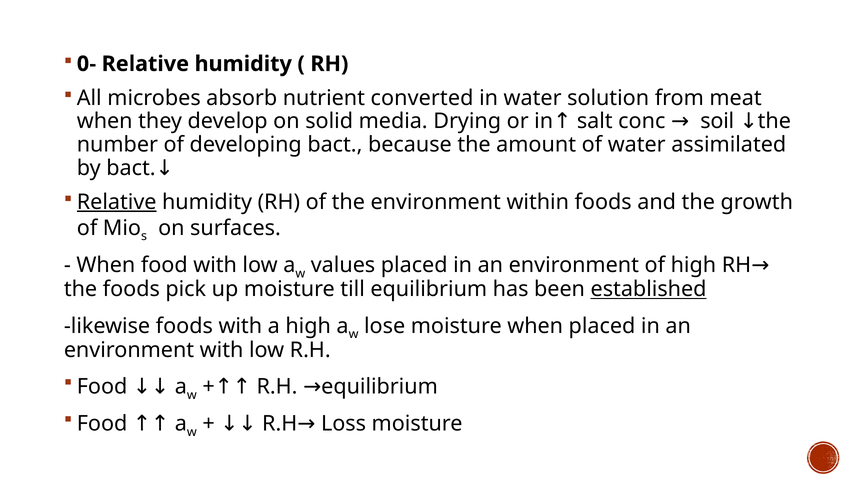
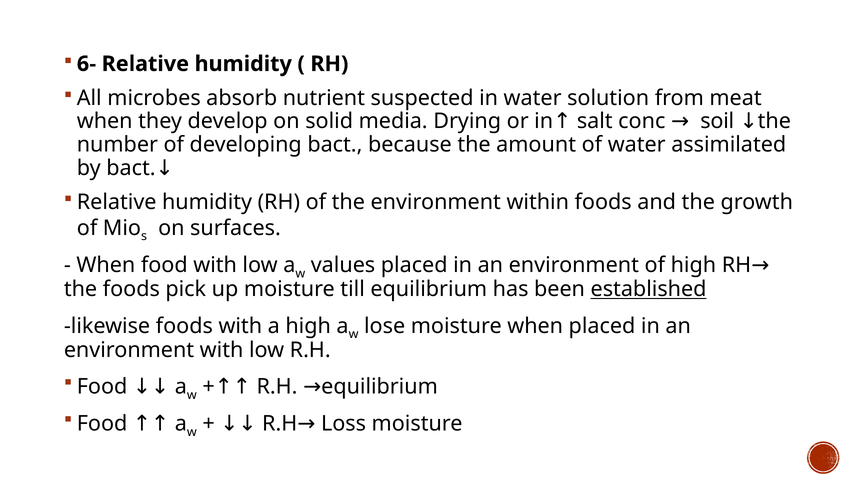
0-: 0- -> 6- (86, 64)
converted: converted -> suspected (422, 98)
Relative underline: present -> none (117, 202)
